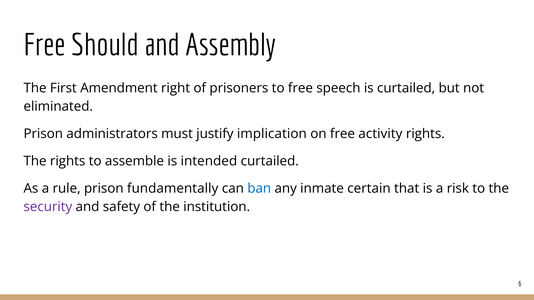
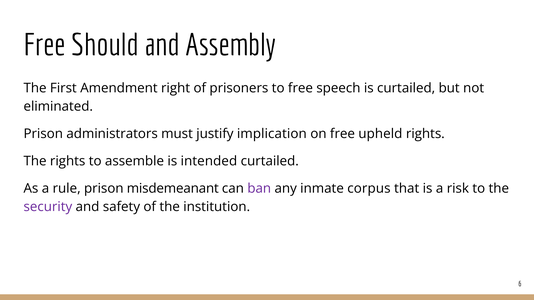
activity: activity -> upheld (380, 134)
fundamentally: fundamentally -> misdemeanant (173, 189)
ban colour: blue -> purple (259, 189)
certain: certain -> corpus (369, 189)
